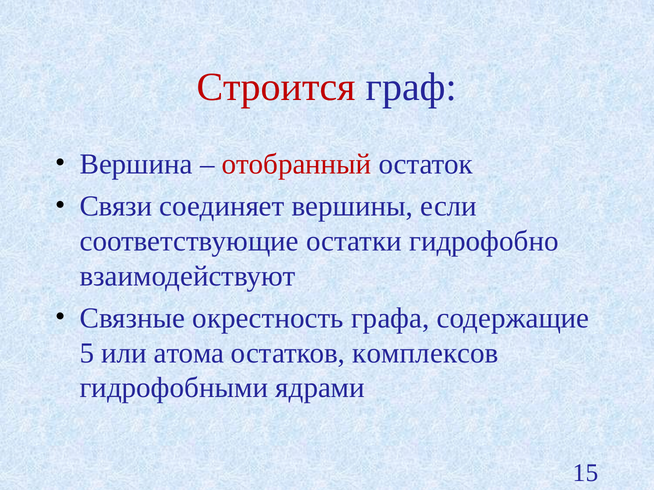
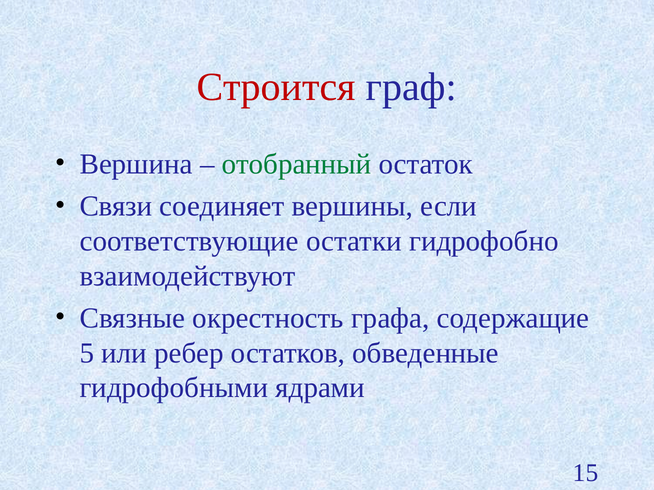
отобранный colour: red -> green (297, 164)
атома: атома -> ребер (189, 353)
комплексов: комплексов -> обведенные (426, 353)
